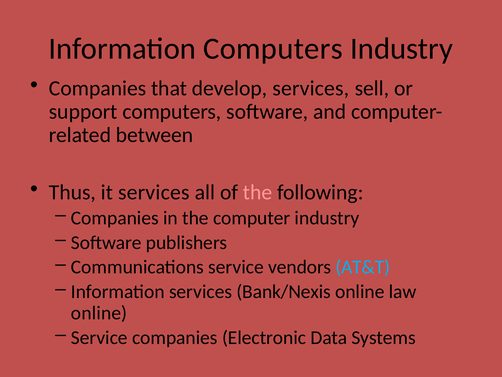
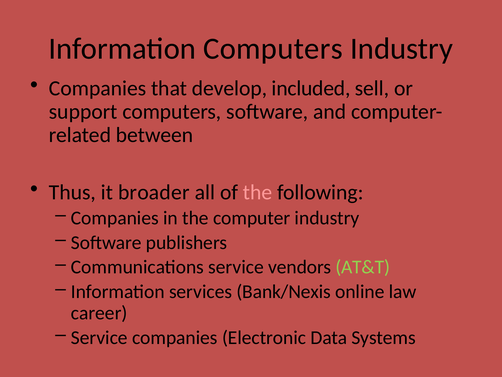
develop services: services -> included (311, 88)
it services: services -> broader (154, 192)
AT&T colour: light blue -> light green (363, 267)
online: online -> career (99, 313)
